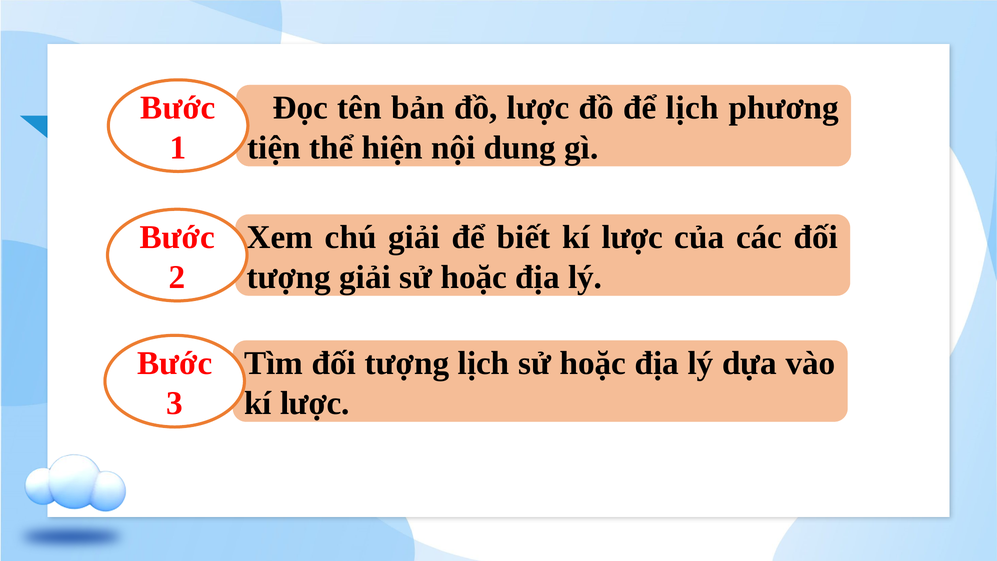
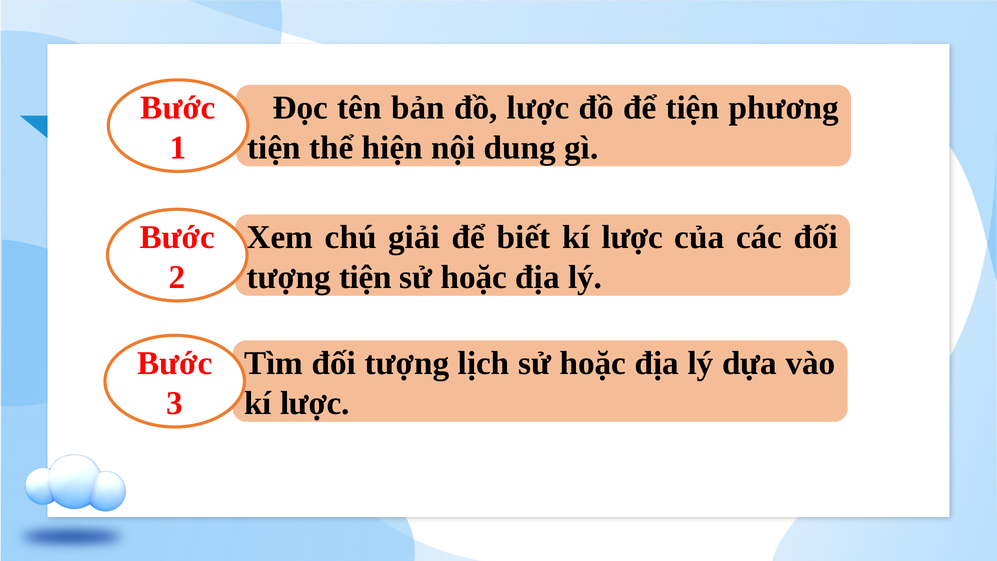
để lịch: lịch -> tiện (692, 108)
tượng giải: giải -> tiện (365, 277)
